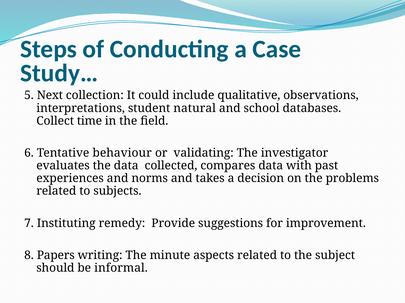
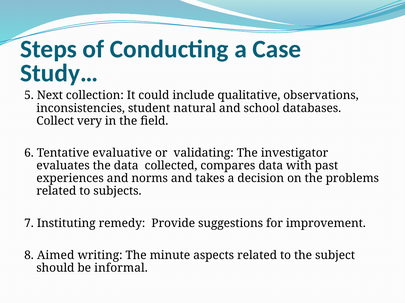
interpretations: interpretations -> inconsistencies (81, 108)
time: time -> very (89, 121)
behaviour: behaviour -> evaluative (122, 153)
Papers: Papers -> Aimed (56, 256)
